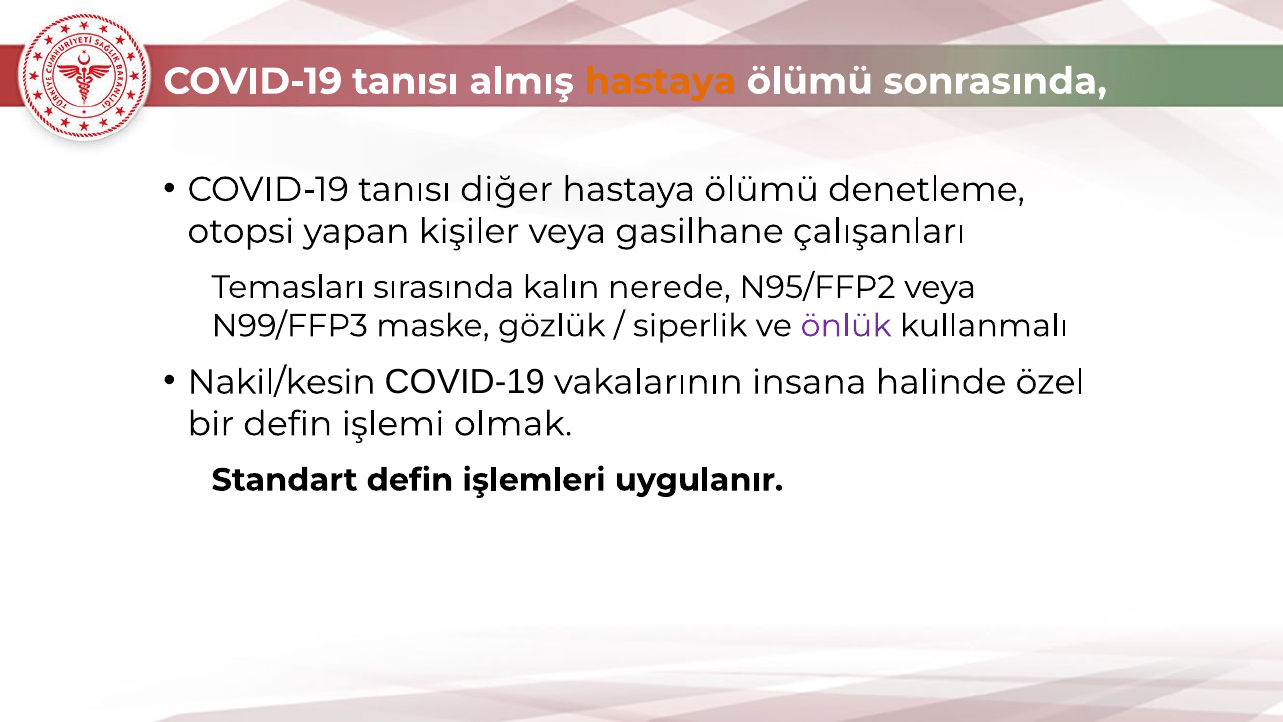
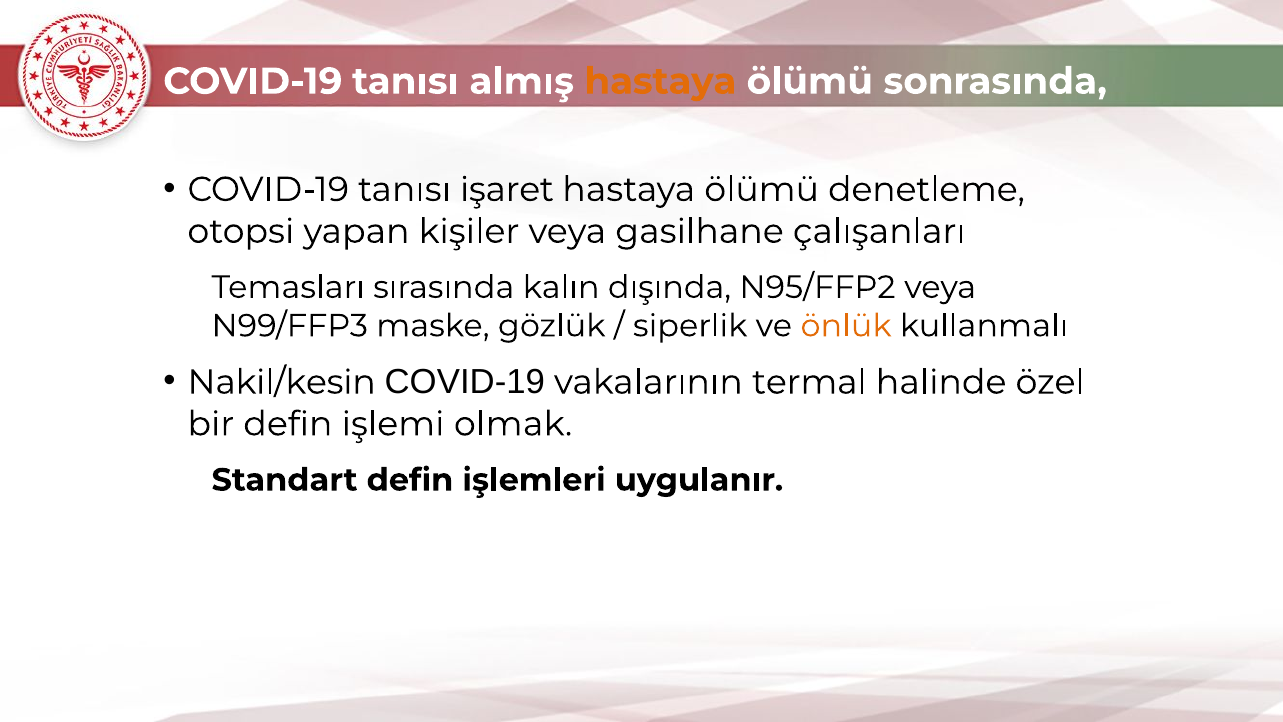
diğer: diğer -> işaret (507, 189)
nerede: nerede -> dışında (670, 287)
önlük colour: purple -> orange (846, 326)
insana: insana -> termal (809, 382)
